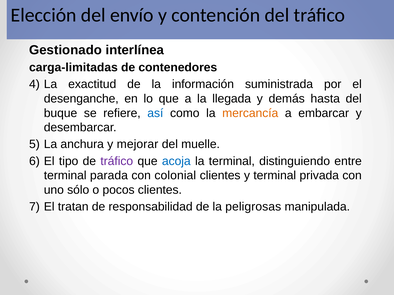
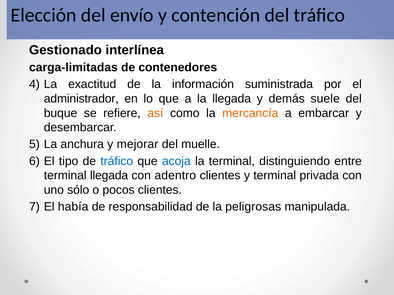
desenganche: desenganche -> administrador (81, 99)
hasta: hasta -> suele (325, 99)
así colour: blue -> orange (155, 113)
tráfico colour: purple -> blue (117, 161)
terminal parada: parada -> llegada (109, 176)
colonial: colonial -> adentro (175, 176)
tratan: tratan -> había (73, 207)
